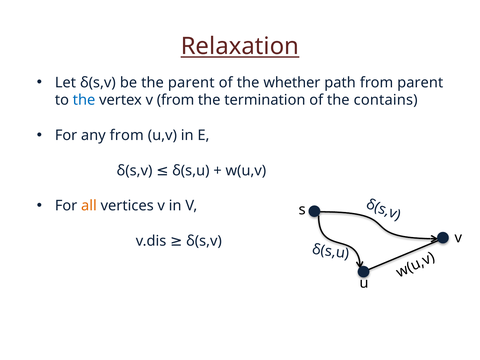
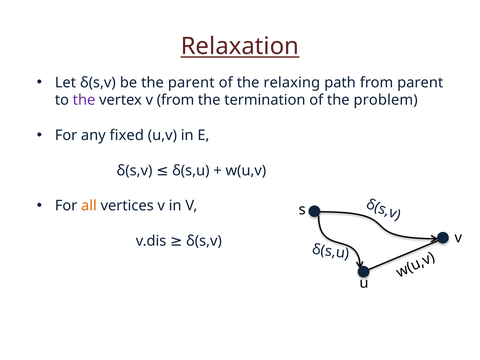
whether: whether -> relaxing (292, 83)
the colour: blue -> purple (84, 100)
contains: contains -> problem (386, 100)
any from: from -> fixed (127, 135)
